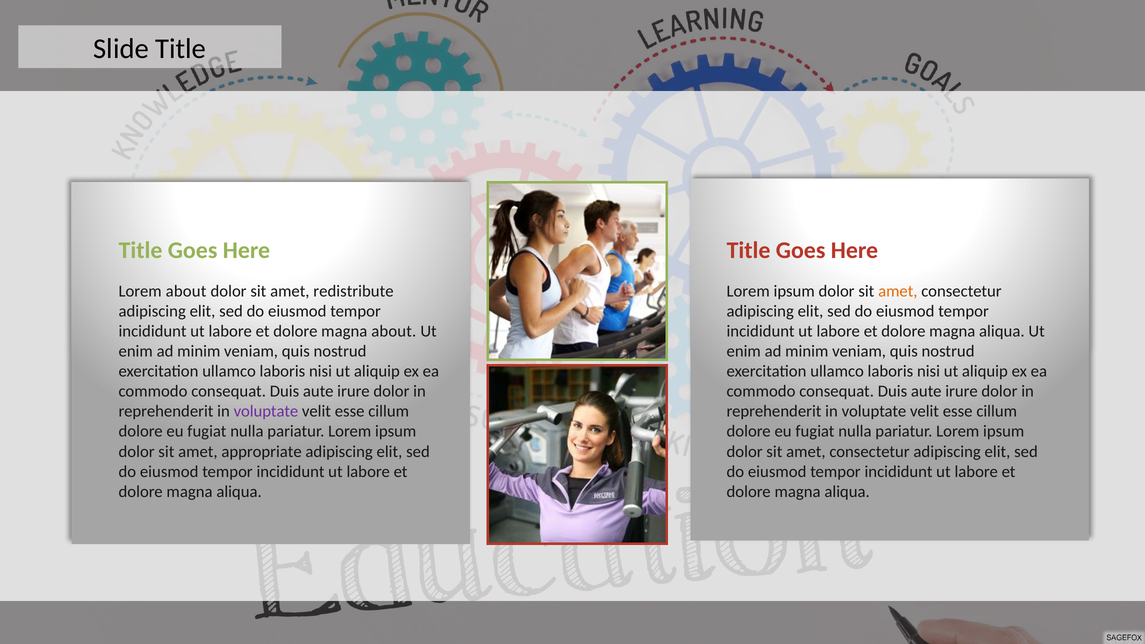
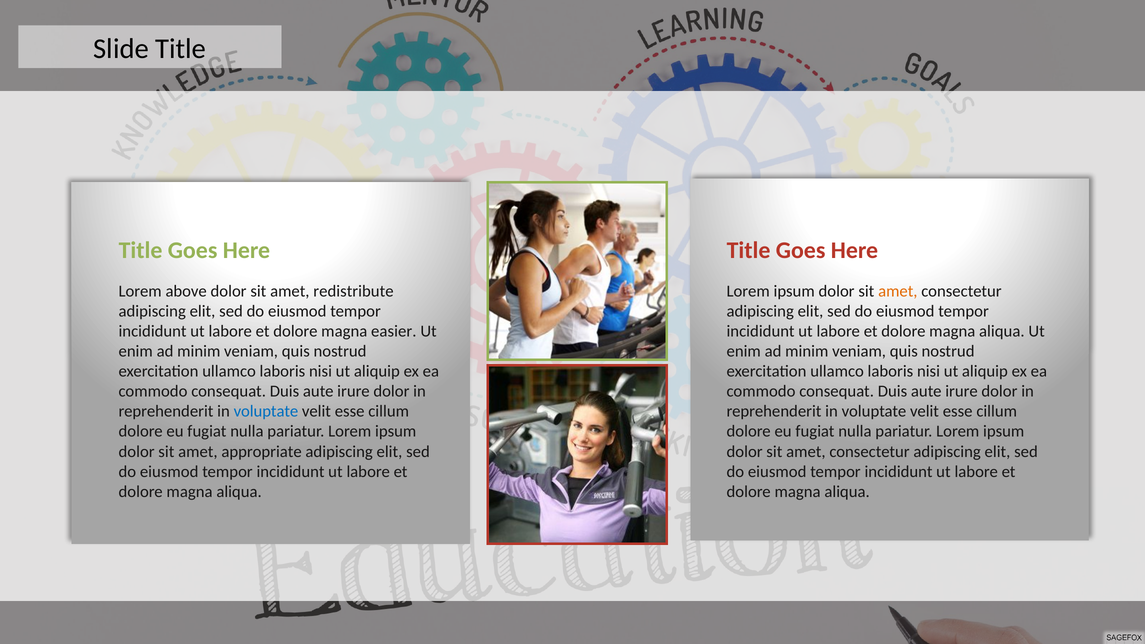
Lorem about: about -> above (186, 291)
magna about: about -> easier (394, 331)
voluptate colour: purple -> blue (266, 411)
